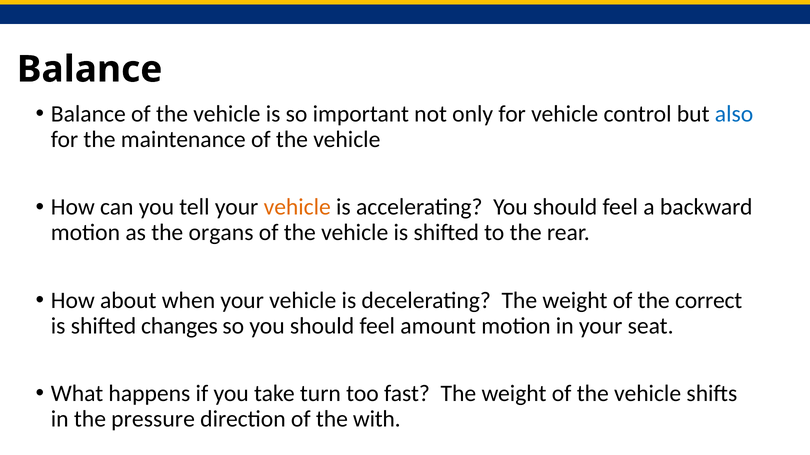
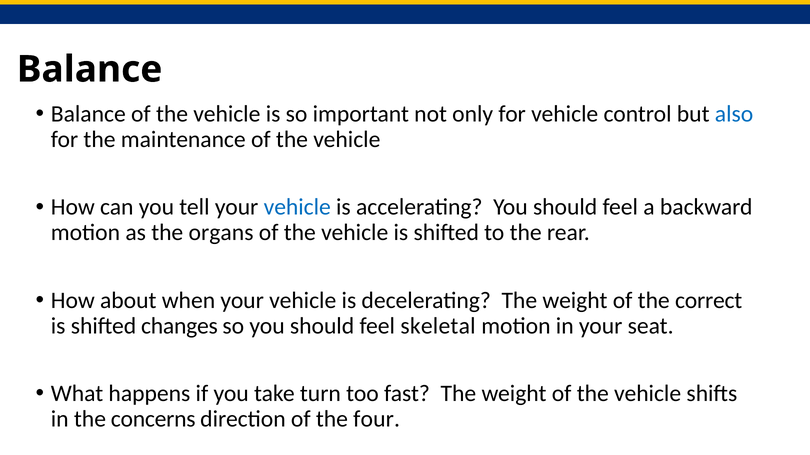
vehicle colour: orange -> blue (297, 207)
amount: amount -> skeletal (438, 326)
pressure: pressure -> concerns (153, 419)
with: with -> four (377, 419)
